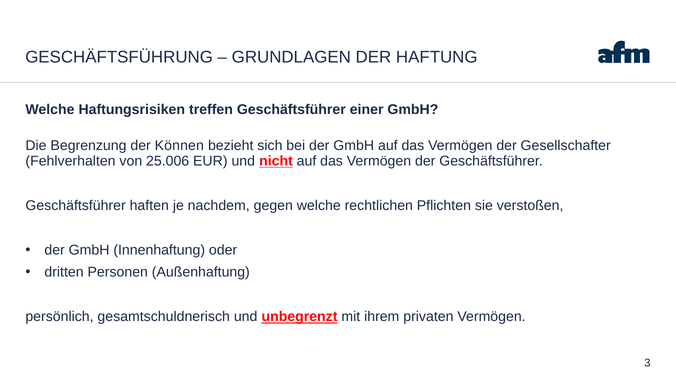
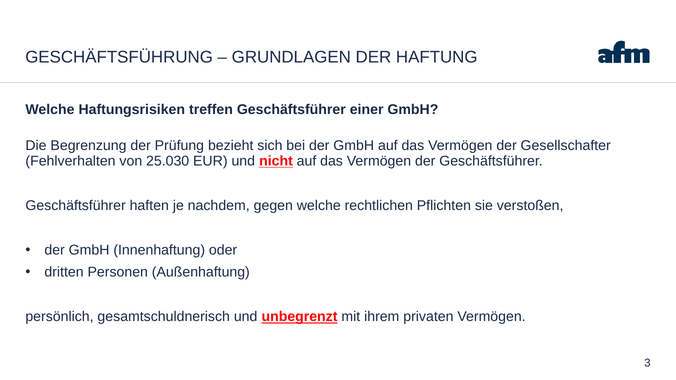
Können: Können -> Prüfung (179, 146)
25.006: 25.006 -> 25.030 (168, 161)
